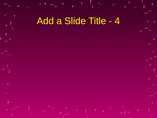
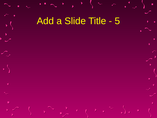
4: 4 -> 5 (117, 21)
